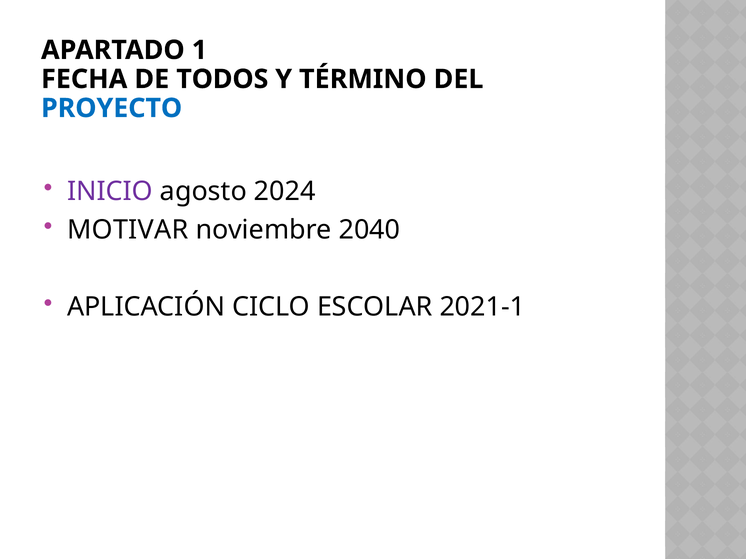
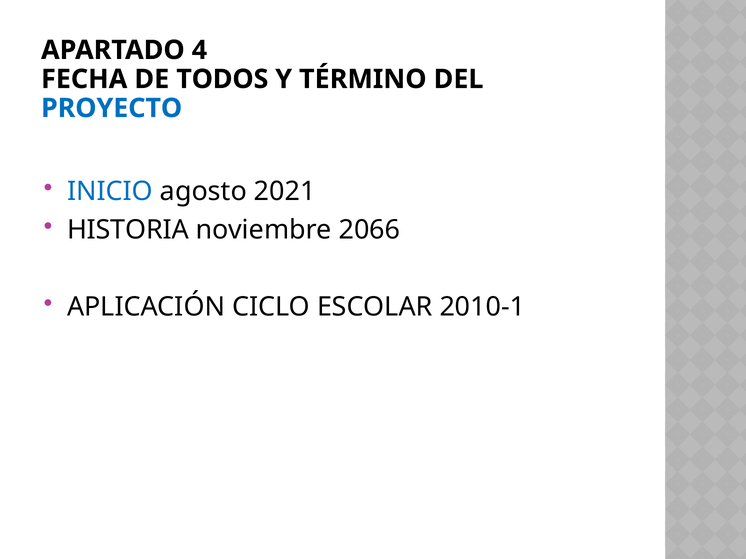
1: 1 -> 4 (199, 50)
INICIO colour: purple -> blue (110, 192)
2024: 2024 -> 2021 (285, 192)
MOTIVAR: MOTIVAR -> HISTORIA (128, 230)
2040: 2040 -> 2066 (369, 230)
2021-1: 2021-1 -> 2010-1 (482, 307)
